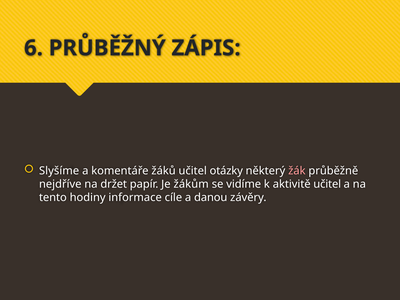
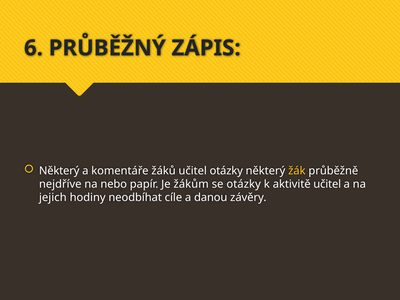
Slyšíme: Slyšíme -> Některý (59, 171)
žák colour: pink -> yellow (297, 171)
držet: držet -> nebo (114, 184)
se vidíme: vidíme -> otázky (244, 184)
tento: tento -> jejich (53, 198)
informace: informace -> neodbíhat (135, 198)
